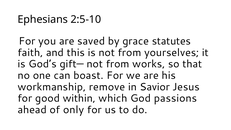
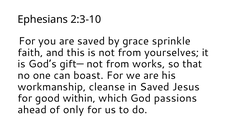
2:5-10: 2:5-10 -> 2:3-10 (86, 19)
statutes: statutes -> sprinkle (171, 41)
remove: remove -> cleanse (107, 87)
in Savior: Savior -> Saved (155, 87)
